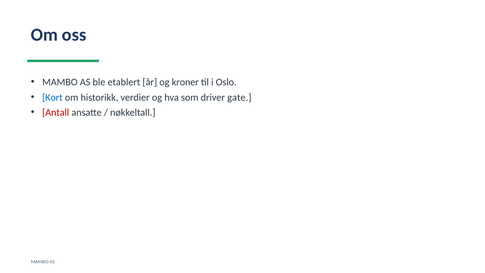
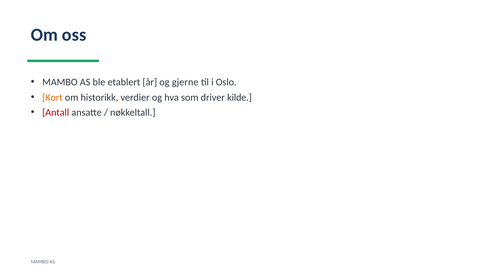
kroner: kroner -> gjerne (185, 82)
Kort colour: blue -> orange (52, 97)
gate: gate -> kilde (239, 97)
